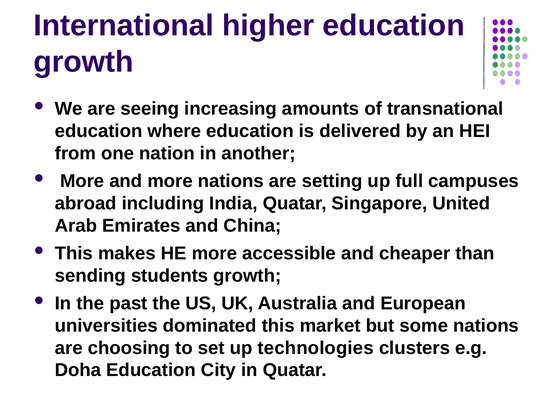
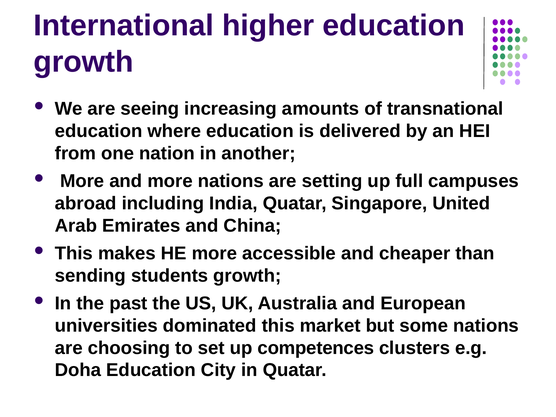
technologies: technologies -> competences (316, 348)
